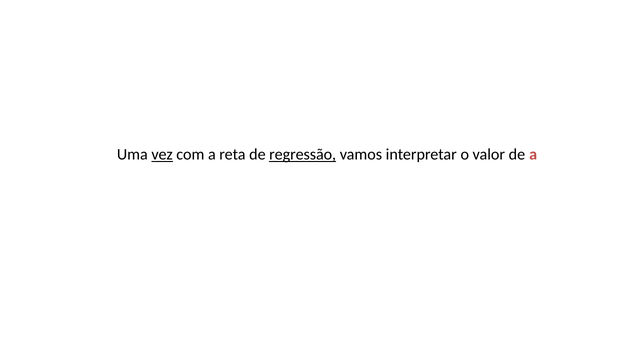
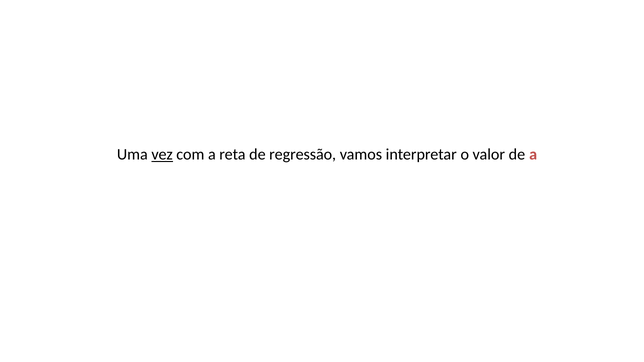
regressão underline: present -> none (303, 154)
